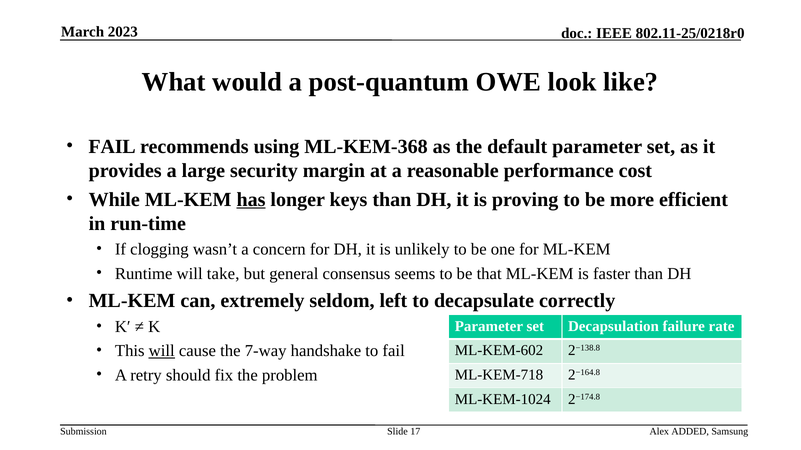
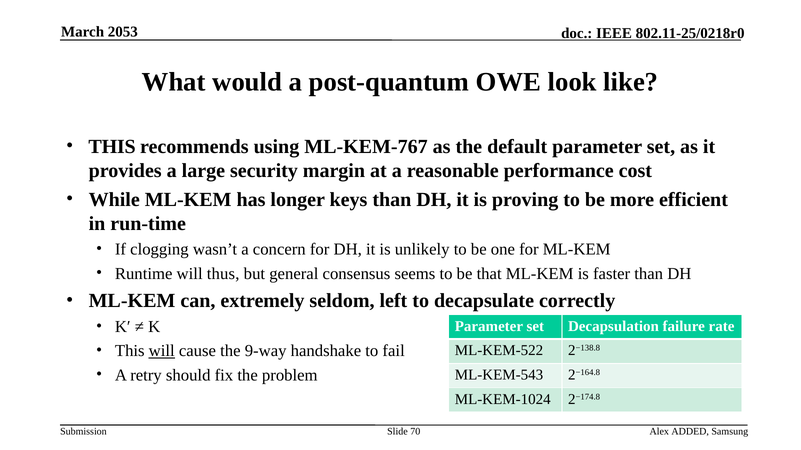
2023: 2023 -> 2053 (123, 32)
FAIL: FAIL -> THIS (112, 147)
ML-KEM-368: ML-KEM-368 -> ML-KEM-767 (366, 147)
has underline: present -> none (251, 200)
take: take -> thus (223, 274)
7-way: 7-way -> 9-way (266, 351)
ML-KEM-602: ML-KEM-602 -> ML-KEM-522 (499, 351)
ML-KEM-718: ML-KEM-718 -> ML-KEM-543 (499, 375)
17: 17 -> 70 (415, 432)
